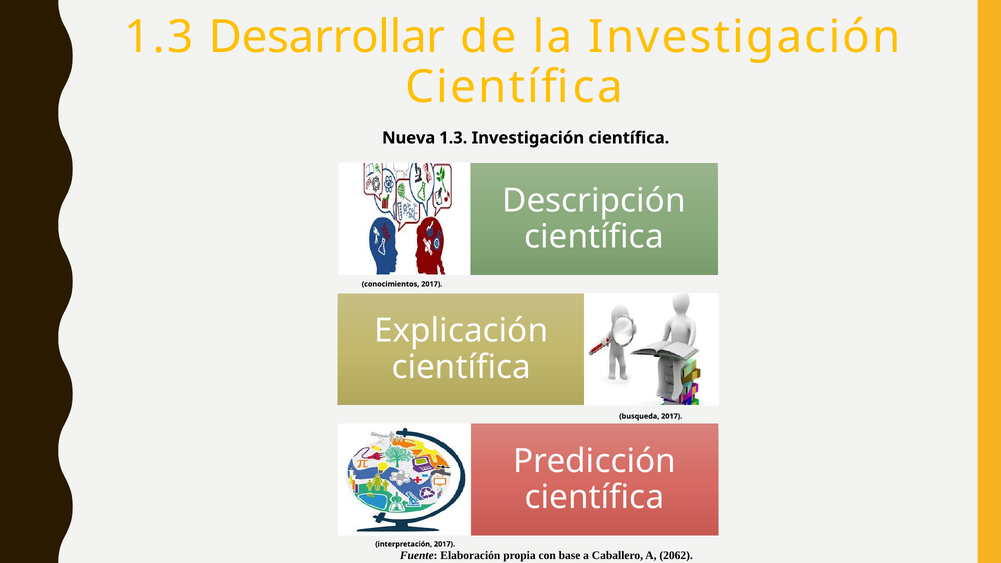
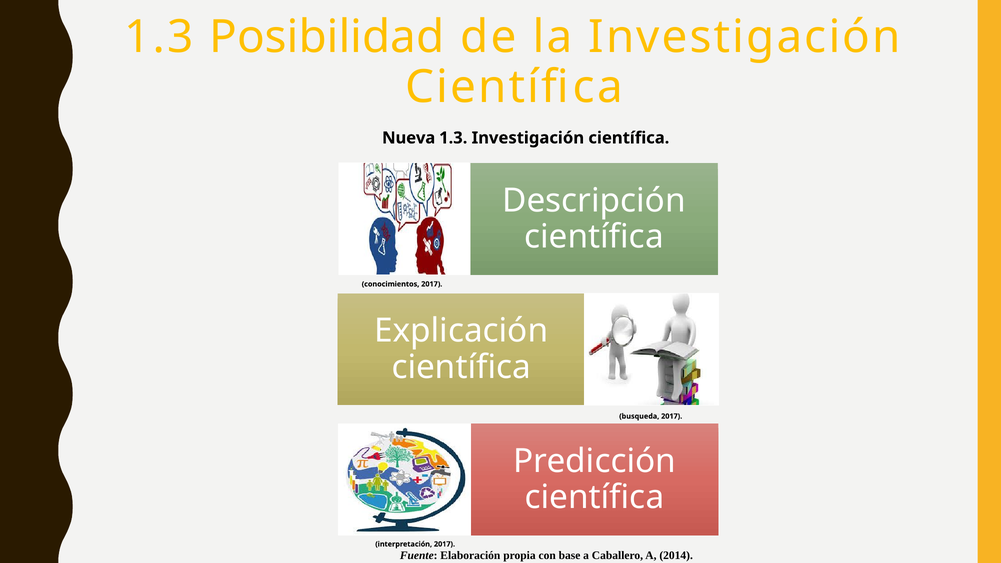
Desarrollar: Desarrollar -> Posibilidad (327, 37)
2062: 2062 -> 2014 (676, 555)
